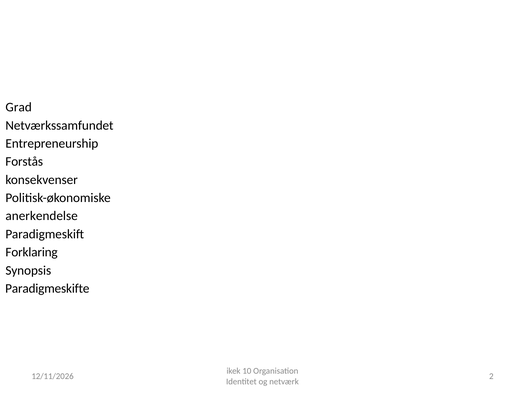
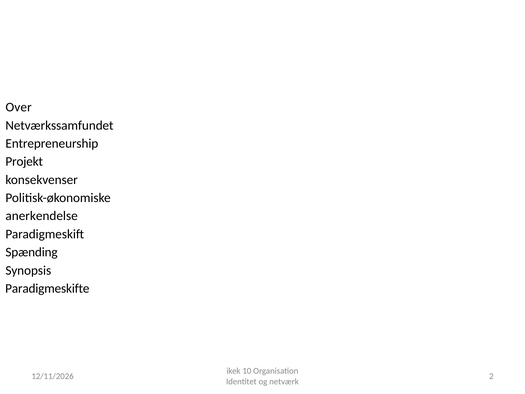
Grad: Grad -> Over (19, 107)
Forstås: Forstås -> Projekt (24, 162)
Forklaring: Forklaring -> Spænding (32, 252)
